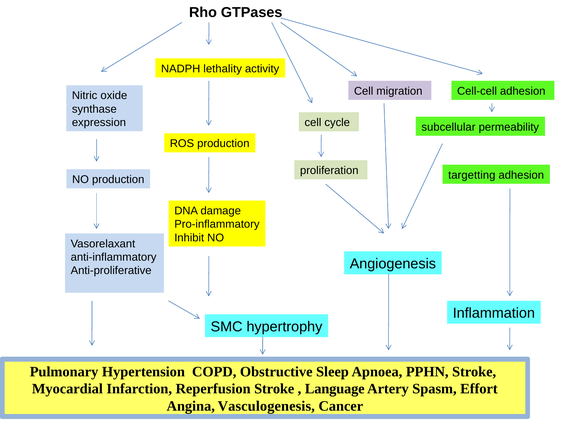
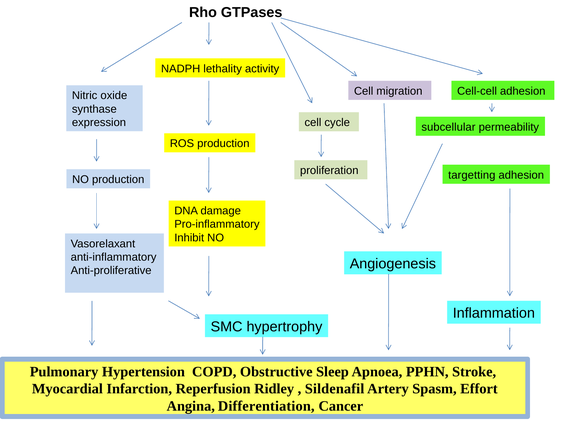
Reperfusion Stroke: Stroke -> Ridley (274, 389)
Language: Language -> Sildenafil (335, 389)
Vasculogenesis: Vasculogenesis -> Differentiation (266, 406)
